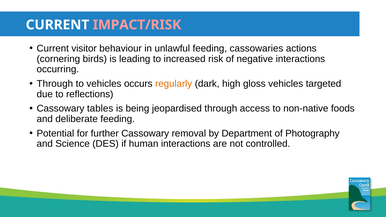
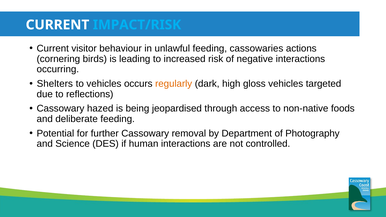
IMPACT/RISK colour: pink -> light blue (137, 25)
Through: Through -> Shelters (55, 84)
tables: tables -> hazed (100, 109)
